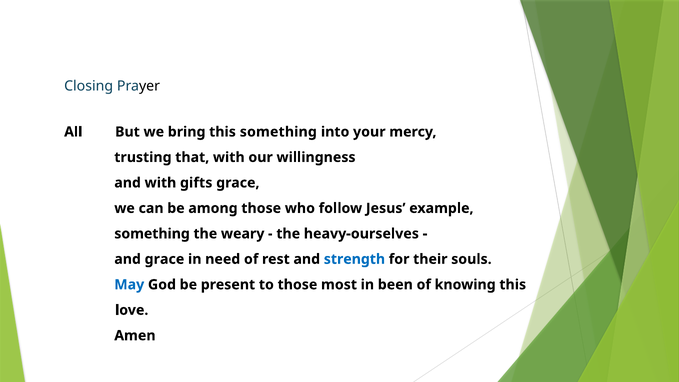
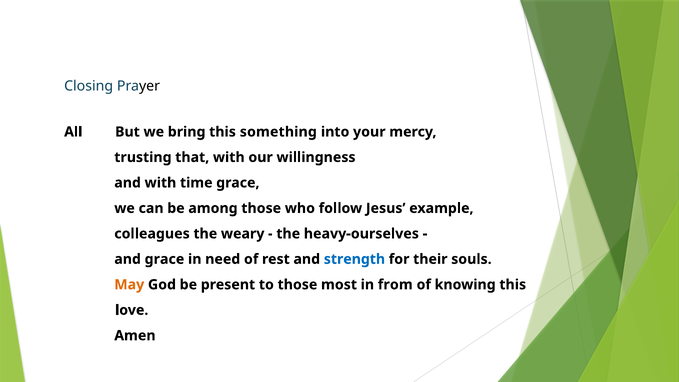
gifts: gifts -> time (196, 183)
something: something -> colleagues (152, 234)
May colour: blue -> orange (129, 285)
been: been -> from (395, 285)
